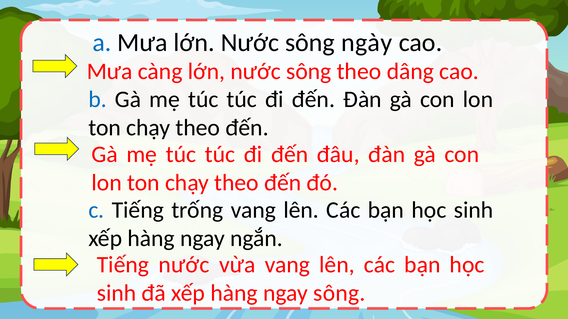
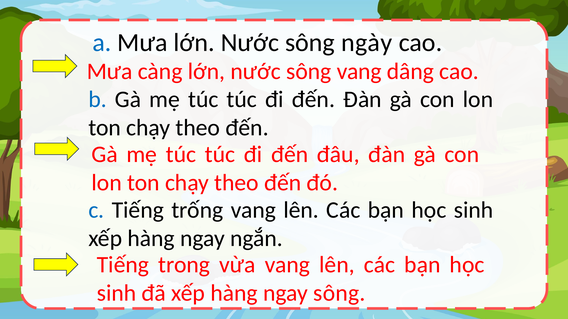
sông theo: theo -> vang (359, 71)
Tiếng nước: nước -> trong (184, 265)
